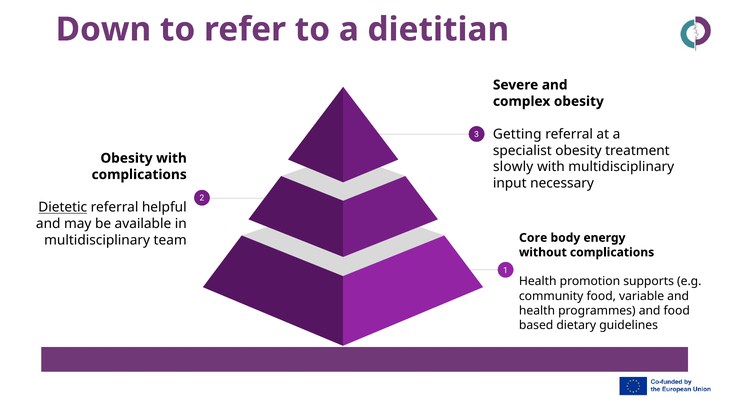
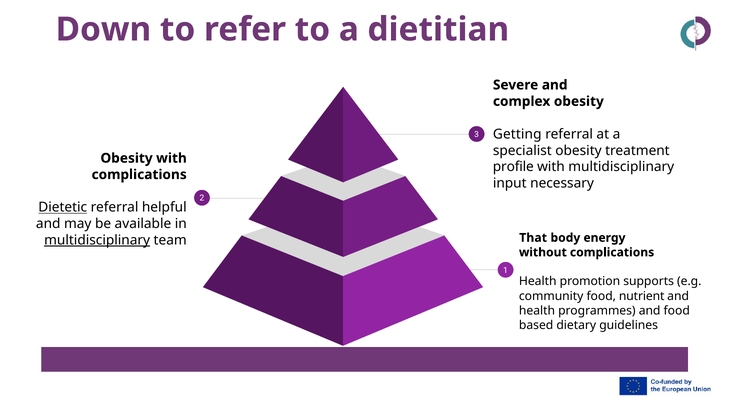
slowly: slowly -> profile (513, 167)
Core: Core -> That (533, 238)
multidisciplinary underline: none -> present (97, 240)
variable: variable -> nutrient (642, 296)
